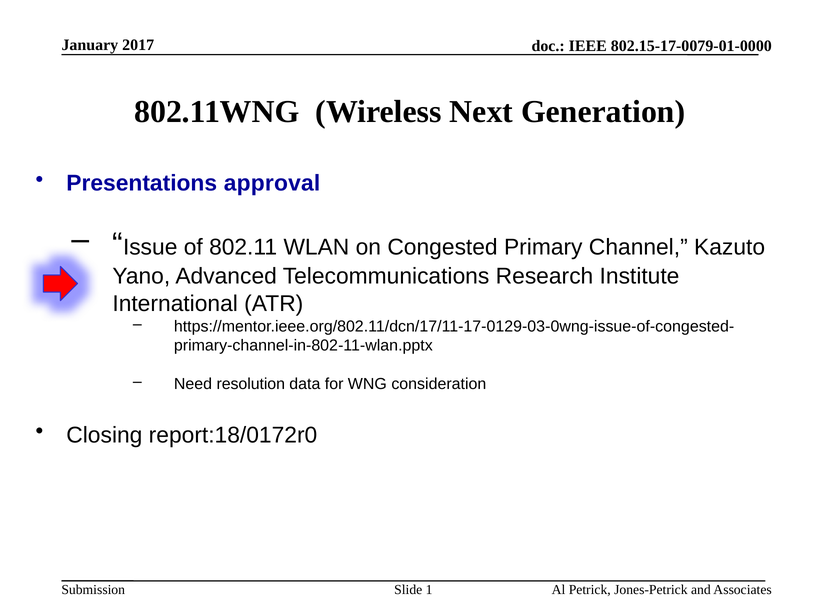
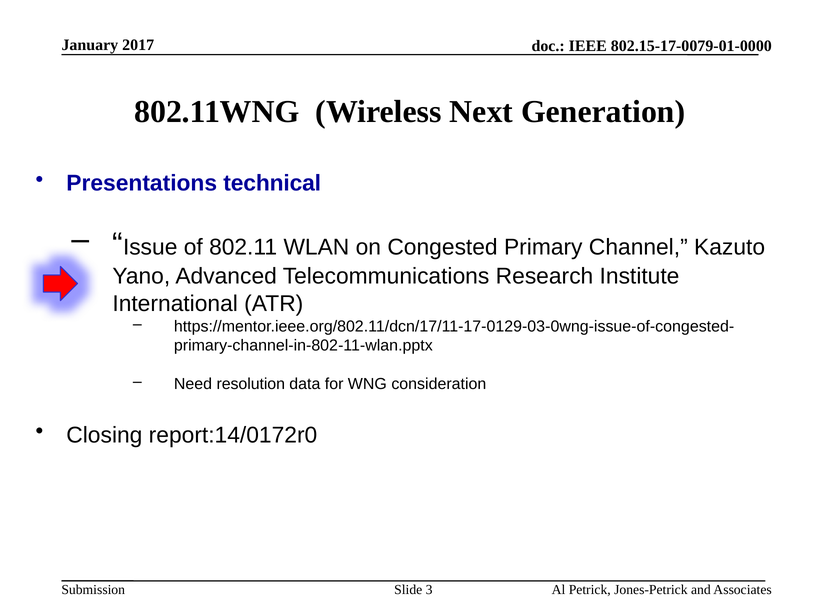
approval: approval -> technical (272, 183)
report:18/0172r0: report:18/0172r0 -> report:14/0172r0 (233, 435)
1: 1 -> 3 (429, 590)
